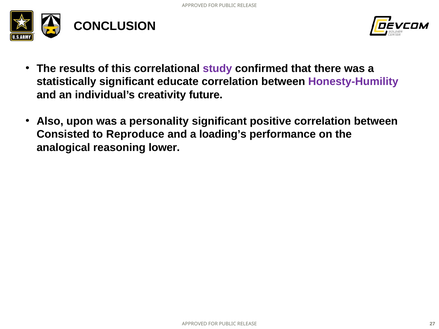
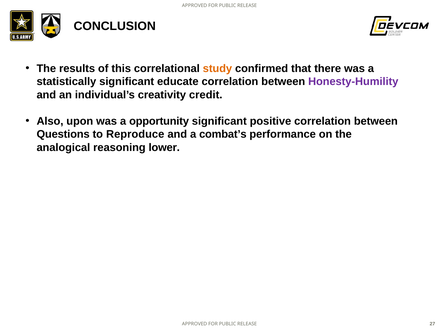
study colour: purple -> orange (217, 69)
future: future -> credit (206, 95)
personality: personality -> opportunity (159, 121)
Consisted: Consisted -> Questions (63, 134)
loading’s: loading’s -> combat’s (223, 134)
